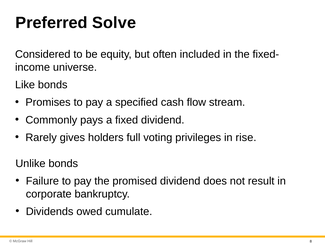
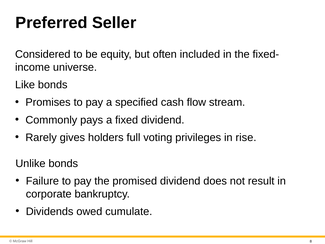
Solve: Solve -> Seller (114, 23)
